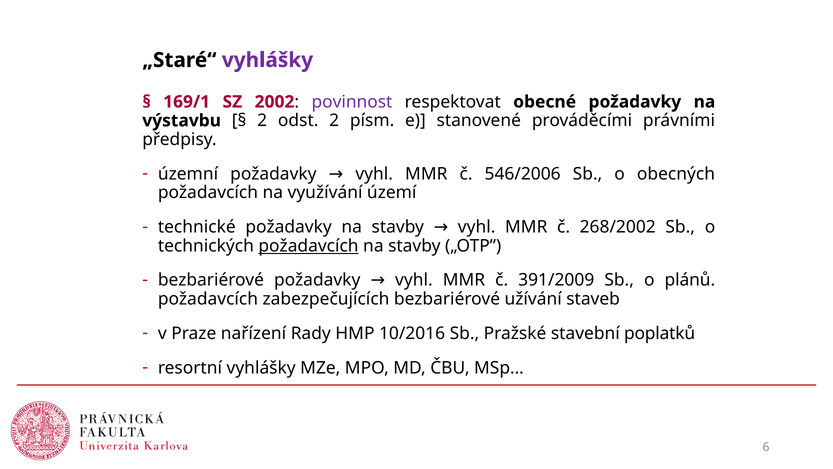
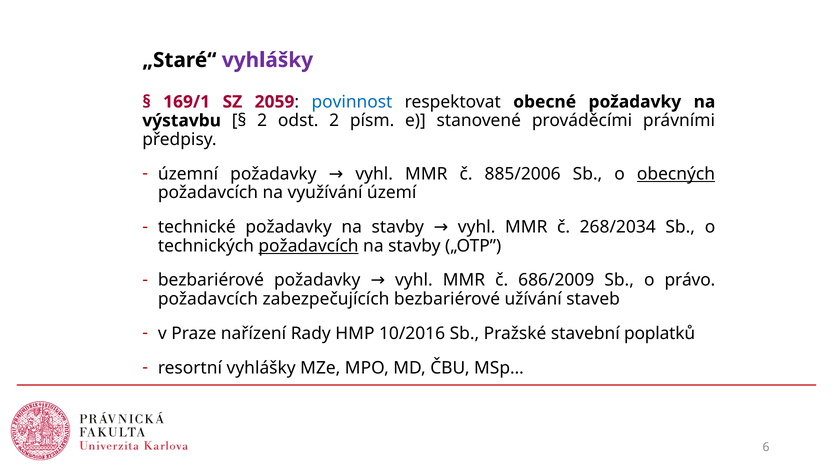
2002: 2002 -> 2059 (275, 102)
povinnost colour: purple -> blue (352, 102)
546/2006: 546/2006 -> 885/2006 (523, 174)
obecných underline: none -> present (676, 174)
268/2002: 268/2002 -> 268/2034 (618, 227)
391/2009: 391/2009 -> 686/2009 (556, 280)
plánů: plánů -> právo (690, 280)
